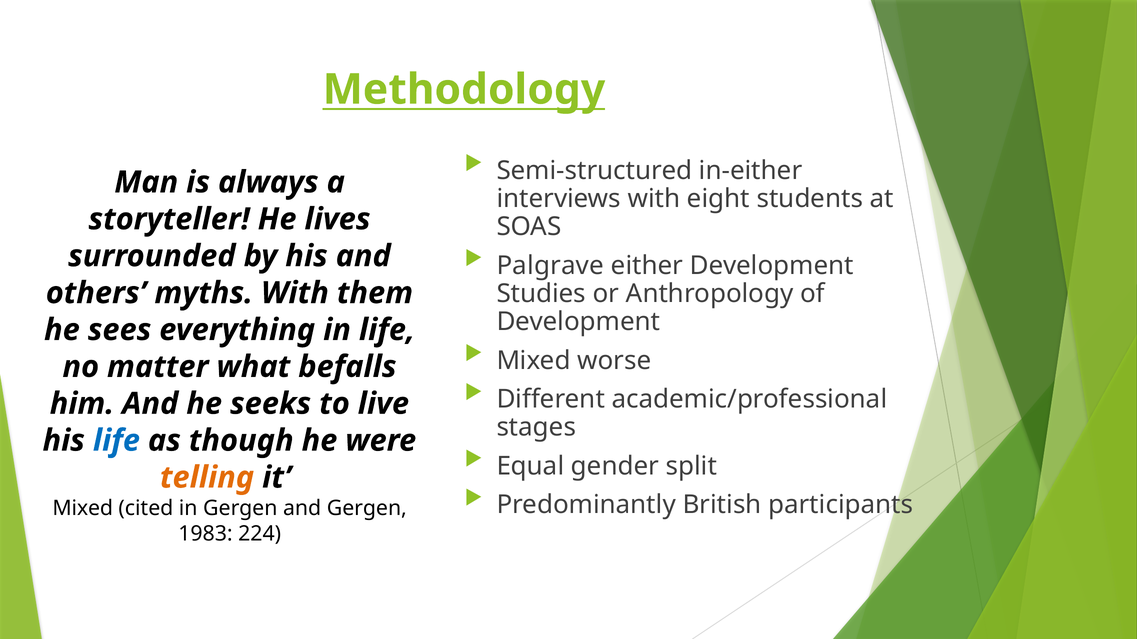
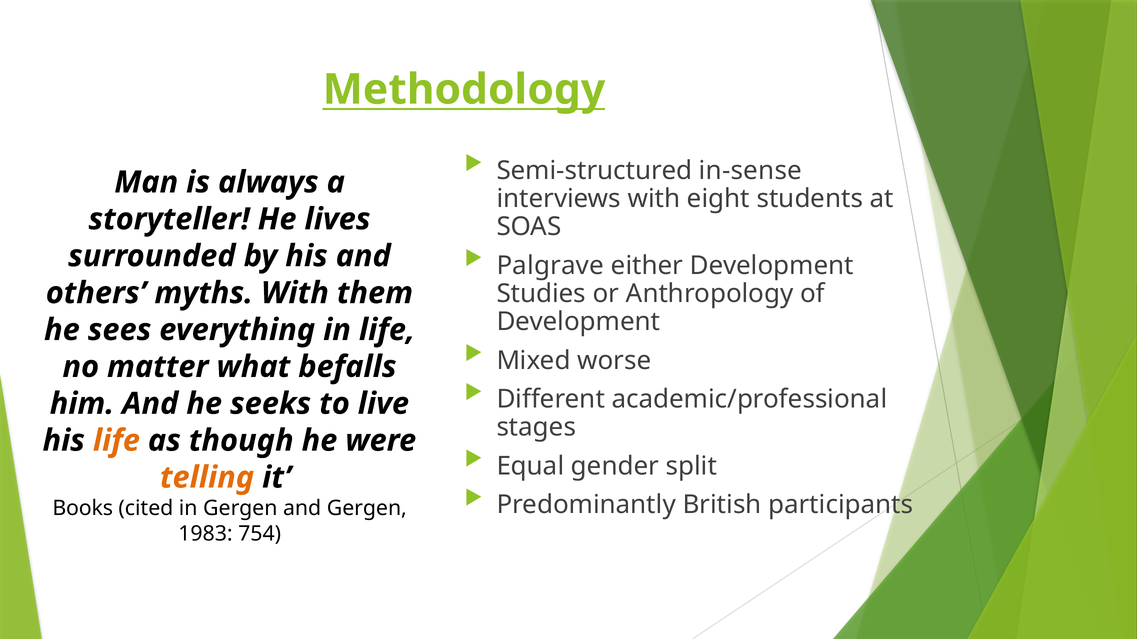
in-either: in-either -> in-sense (750, 171)
life colour: blue -> orange (116, 441)
Mixed: Mixed -> Books (83, 508)
224: 224 -> 754 (260, 534)
